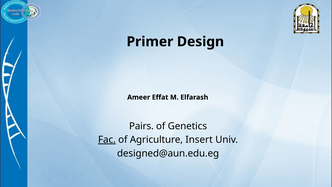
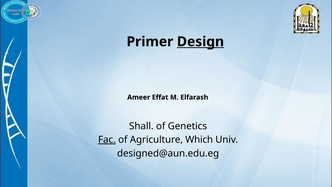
Design underline: none -> present (200, 42)
Pairs: Pairs -> Shall (141, 126)
Insert: Insert -> Which (199, 140)
